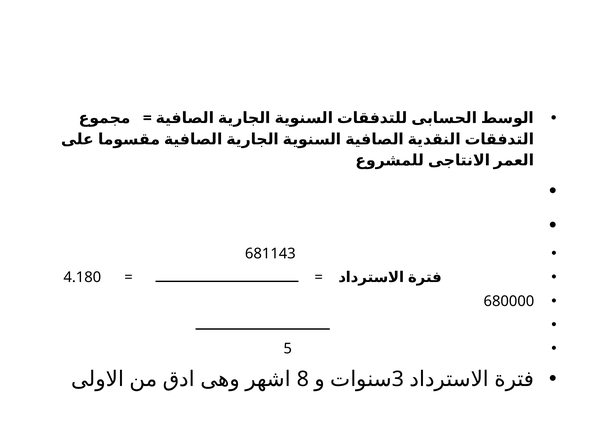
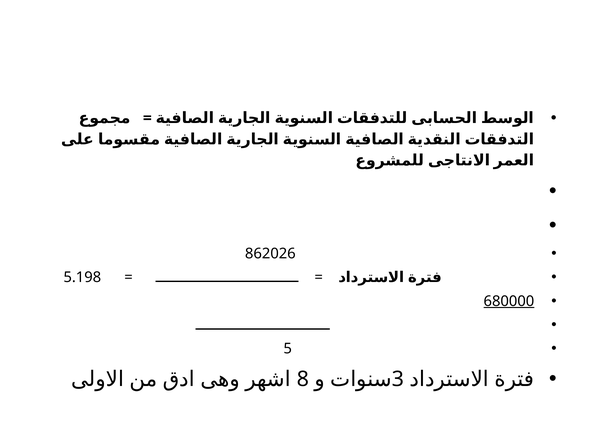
681143: 681143 -> 862026 (270, 254)
4.180: 4.180 -> 5.198 (82, 277)
680000 underline: none -> present (509, 301)
